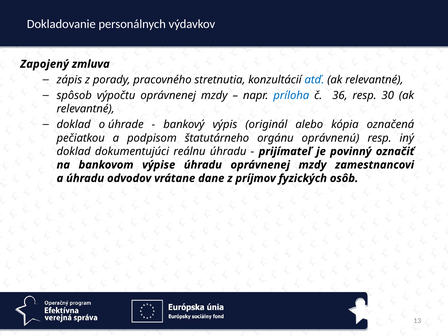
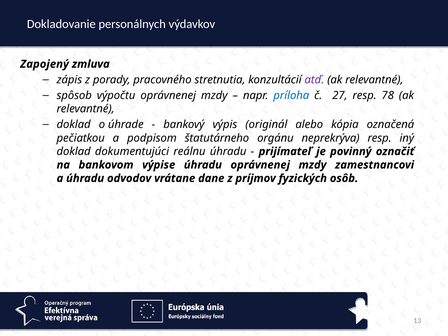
atď colour: blue -> purple (314, 80)
36: 36 -> 27 (340, 95)
30: 30 -> 78 (388, 95)
oprávnenú: oprávnenú -> neprekrýva (331, 138)
